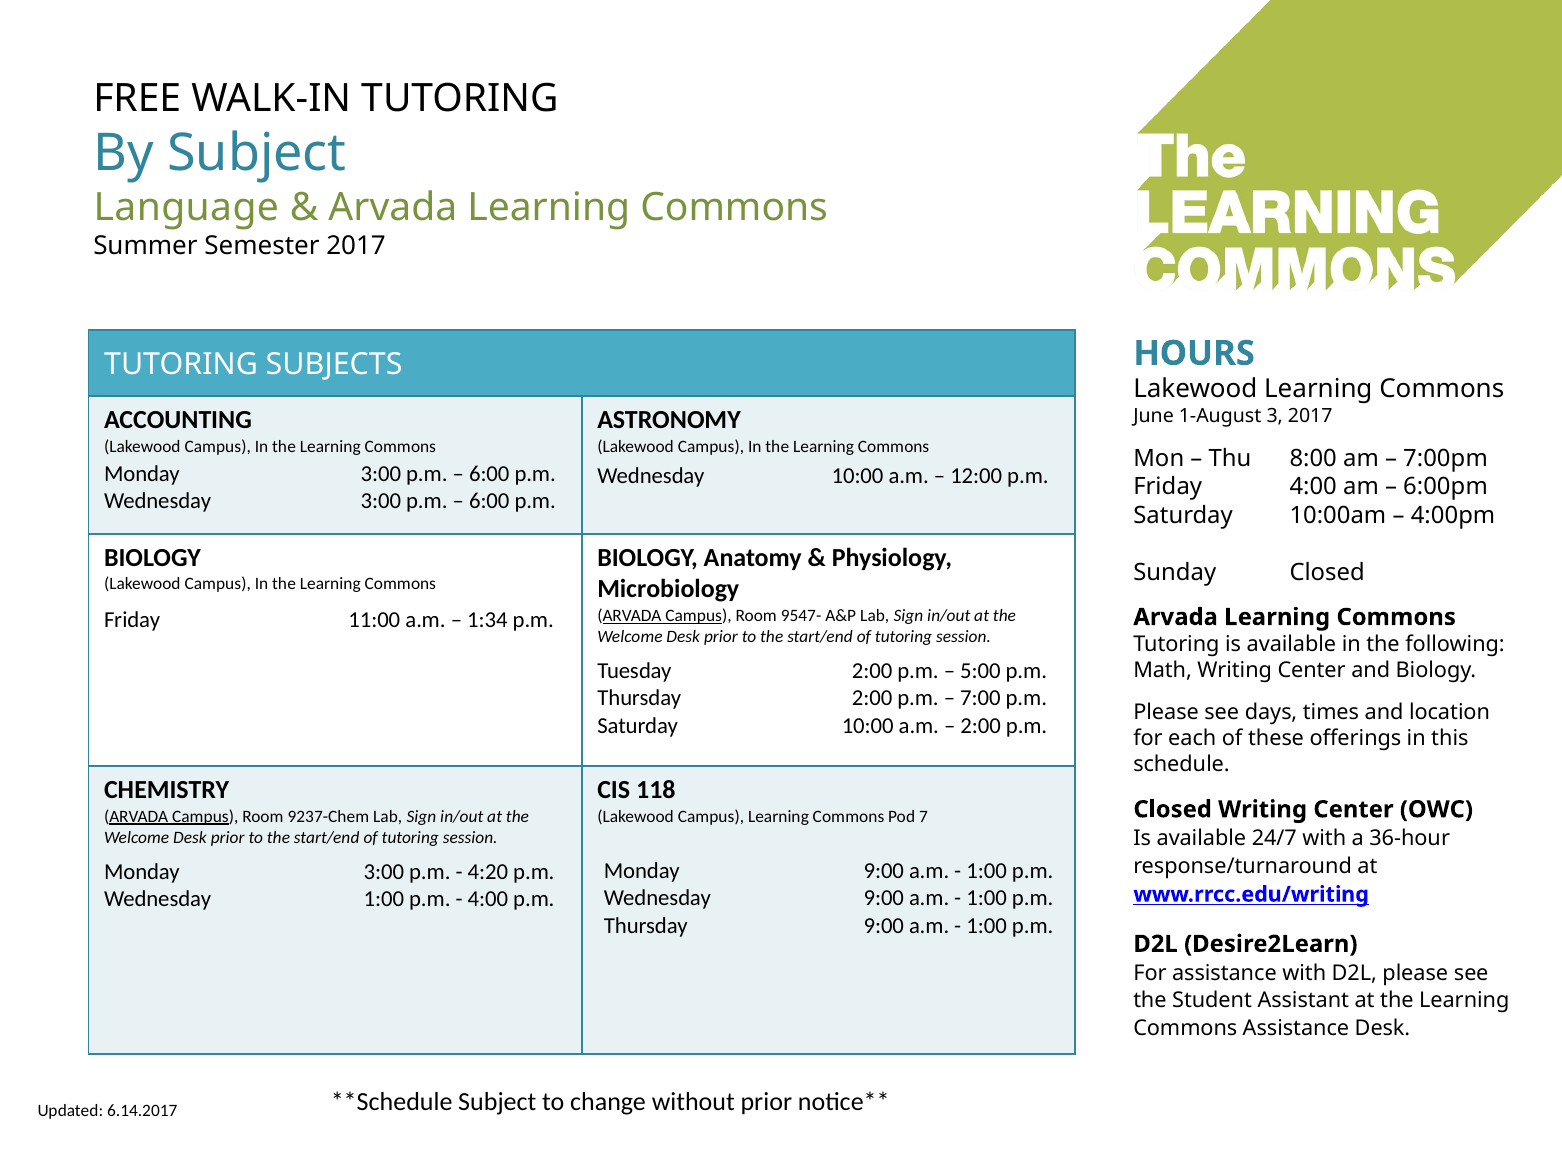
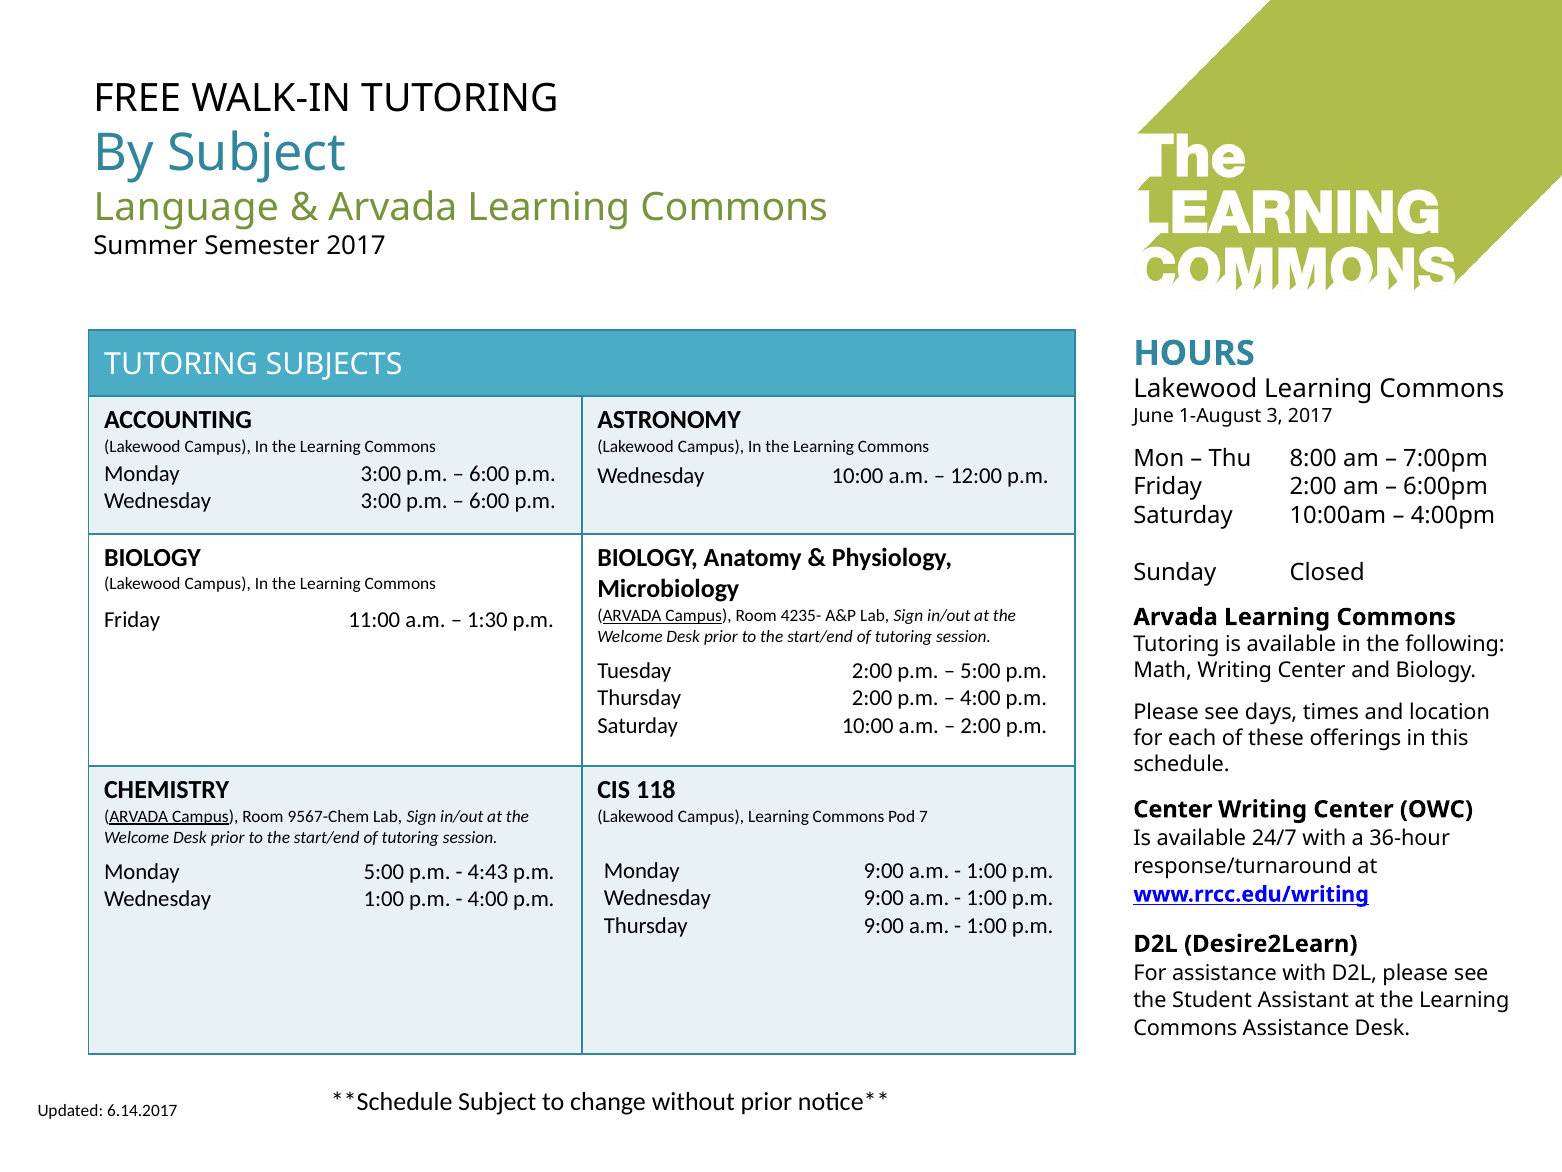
Friday 4:00: 4:00 -> 2:00 (1313, 487)
9547-: 9547- -> 4235- (801, 616)
1:34: 1:34 -> 1:30 (487, 619)
7:00: 7:00 -> 4:00 (980, 698)
Closed: Closed -> Center (1173, 809)
9237-Chem: 9237-Chem -> 9567-Chem (328, 816)
3:00: 3:00 -> 5:00 (384, 871)
4:20: 4:20 -> 4:43 (488, 871)
